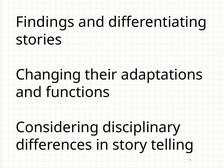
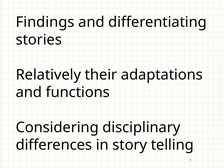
Changing: Changing -> Relatively (48, 75)
